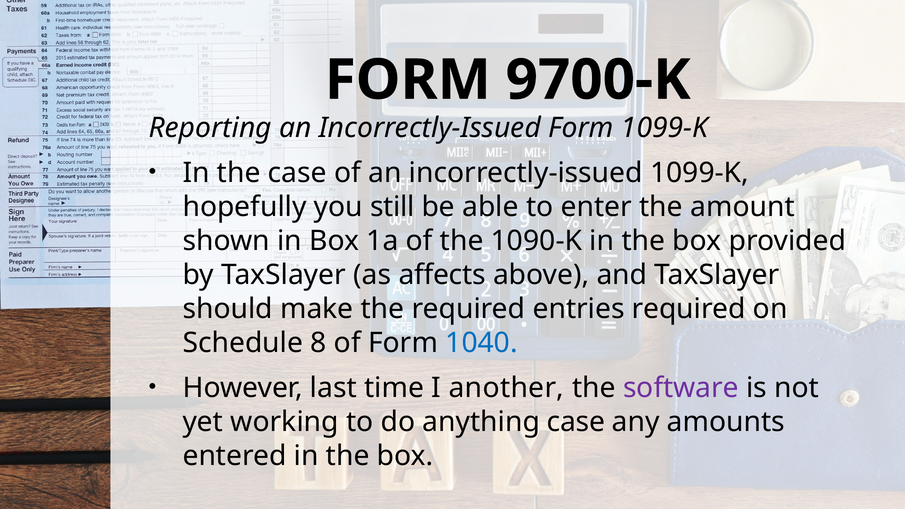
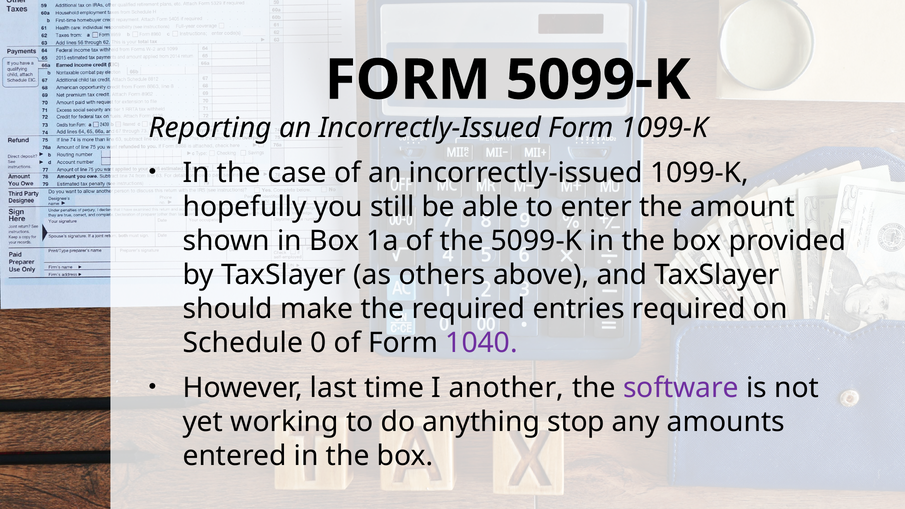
FORM 9700-K: 9700-K -> 5099-K (598, 80)
the 1090-K: 1090-K -> 5099-K (536, 241)
affects: affects -> others (442, 275)
8: 8 -> 0 (319, 343)
1040 colour: blue -> purple (481, 343)
anything case: case -> stop (576, 422)
